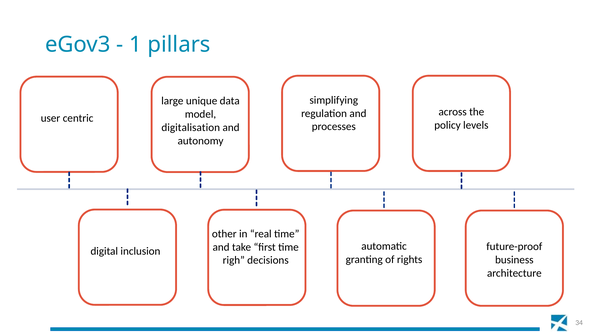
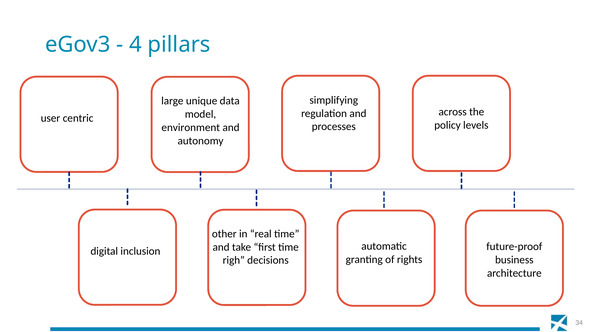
1: 1 -> 4 (136, 44)
digitalisation: digitalisation -> environment (191, 128)
